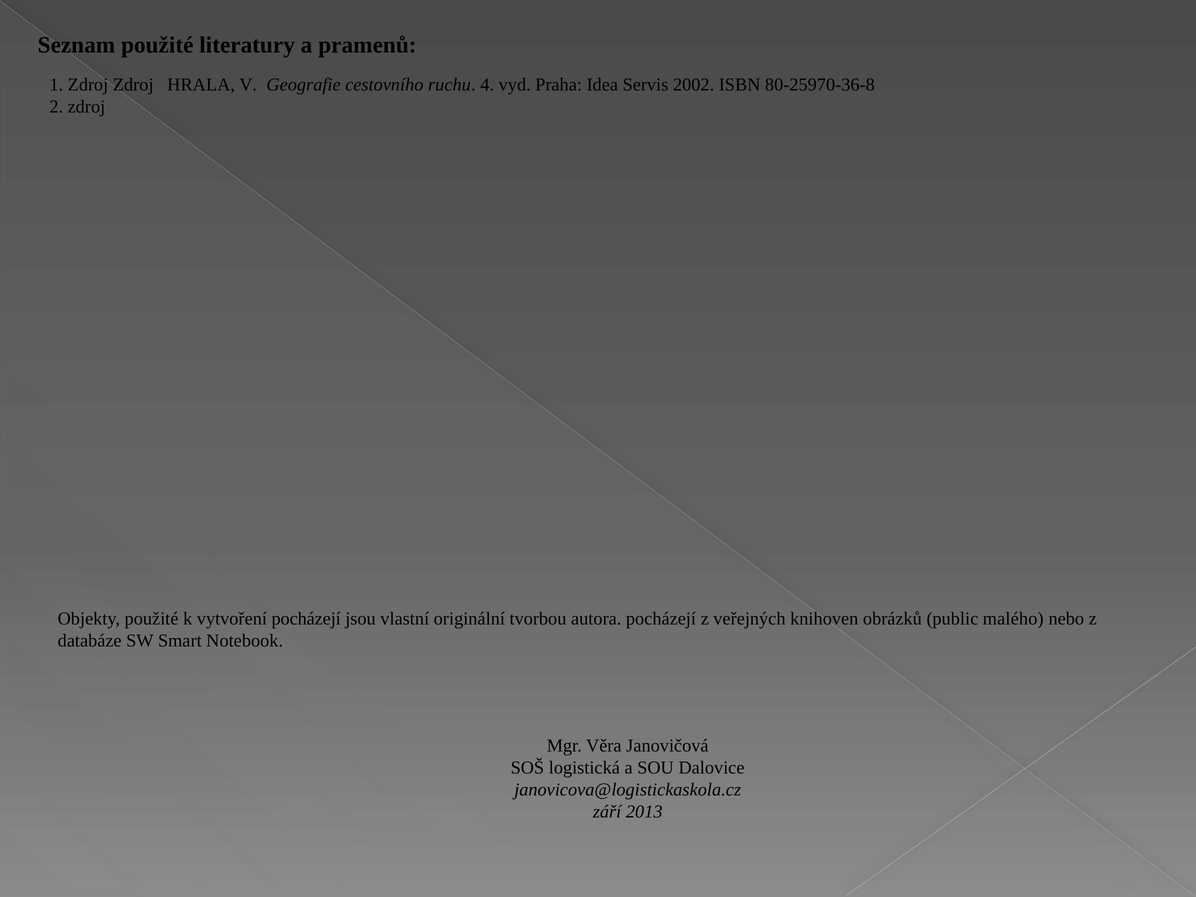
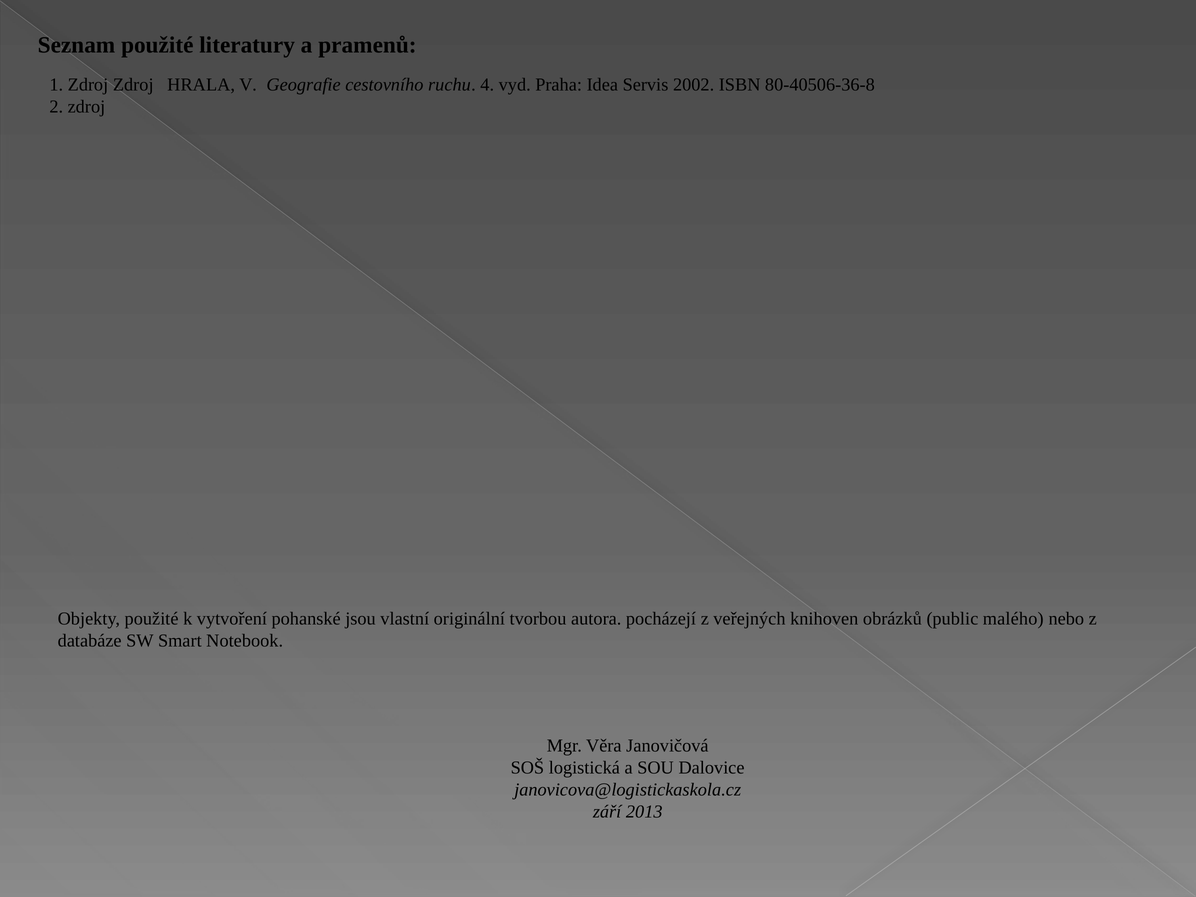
80-25970-36-8: 80-25970-36-8 -> 80-40506-36-8 (820, 85)
vytvoření pocházejí: pocházejí -> pohanské (306, 619)
